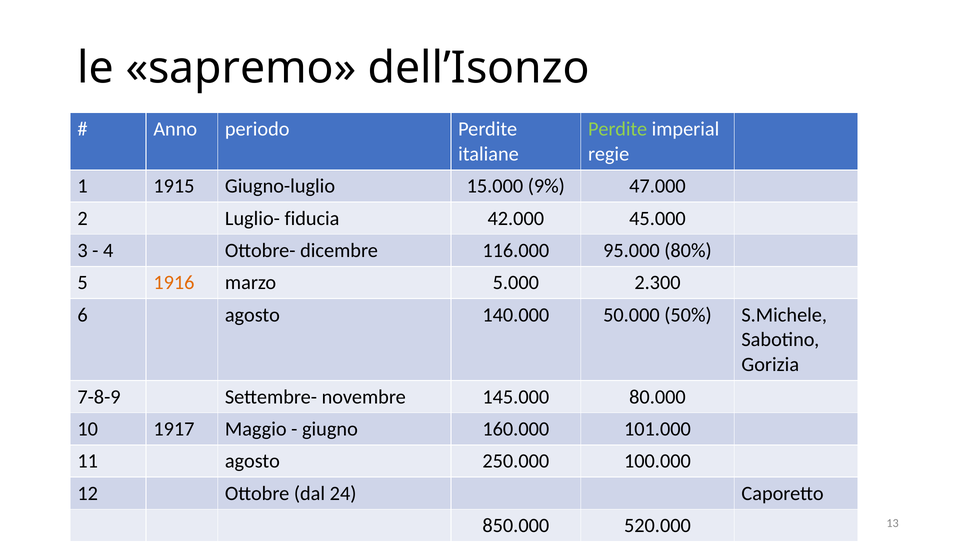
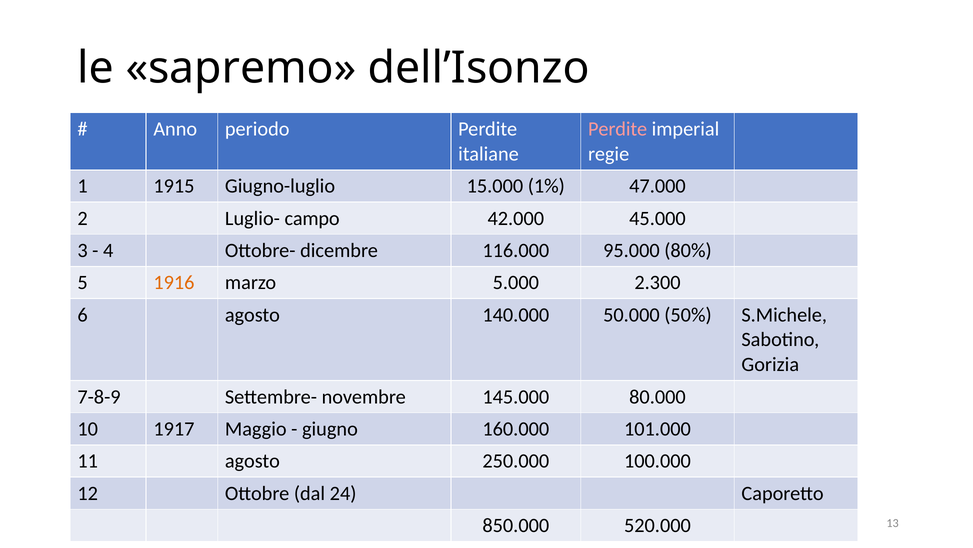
Perdite colour: light green -> pink (618, 129)
9%: 9% -> 1% (546, 186)
fiducia: fiducia -> campo (312, 218)
